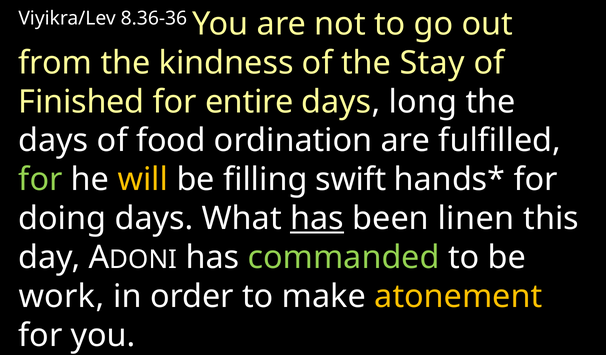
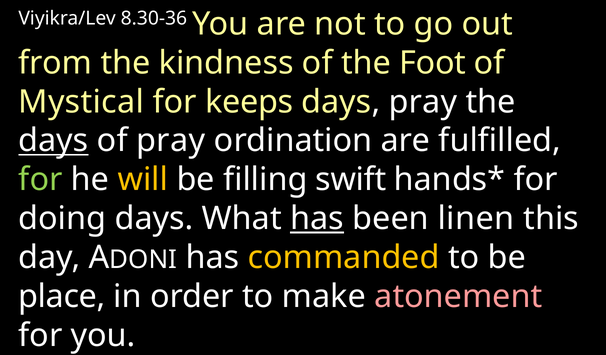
8.36-36: 8.36-36 -> 8.30-36 (154, 19)
Stay: Stay -> Foot (433, 63)
Finished: Finished -> Mystical (81, 102)
entire: entire -> keeps (249, 102)
days long: long -> pray (423, 102)
days underline: none -> present (53, 141)
of food: food -> pray (171, 141)
commanded colour: light green -> yellow (344, 258)
work: work -> place (62, 296)
atonement colour: yellow -> pink (458, 296)
